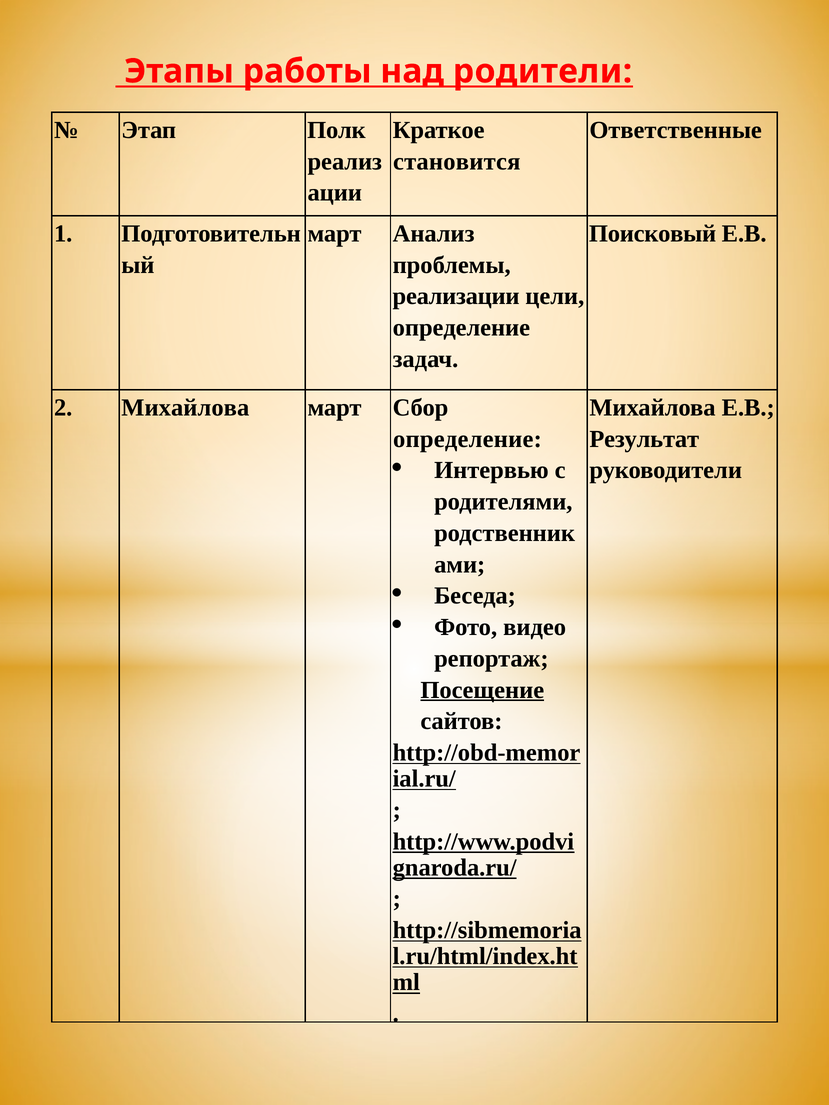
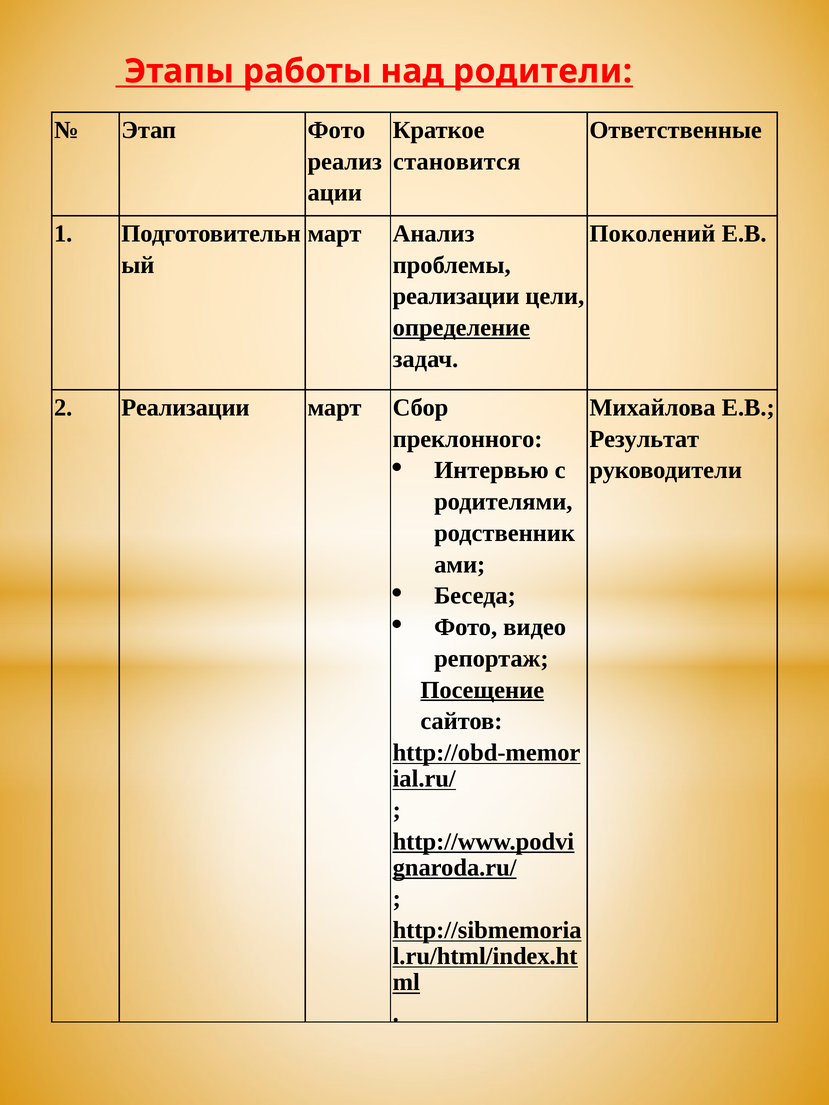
Этап Полк: Полк -> Фото (336, 130)
Поисковый: Поисковый -> Поколений (652, 234)
определение underline: none -> present (461, 328)
2 Михайлова: Михайлова -> Реализации (185, 408)
определение: определение -> преклонного (468, 439)
